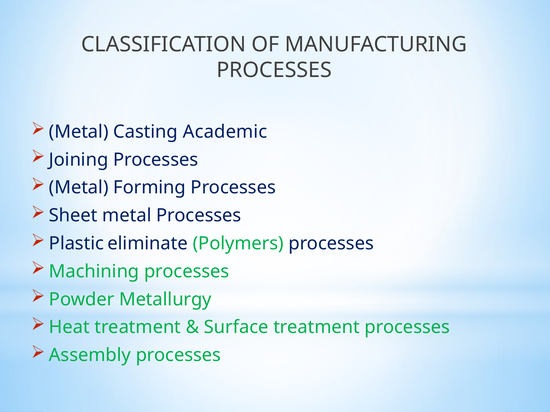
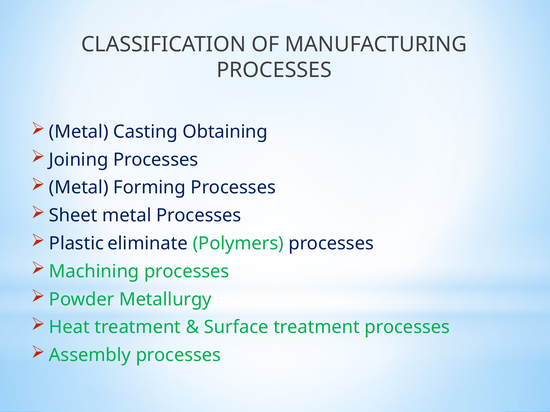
Academic: Academic -> Obtaining (225, 132)
